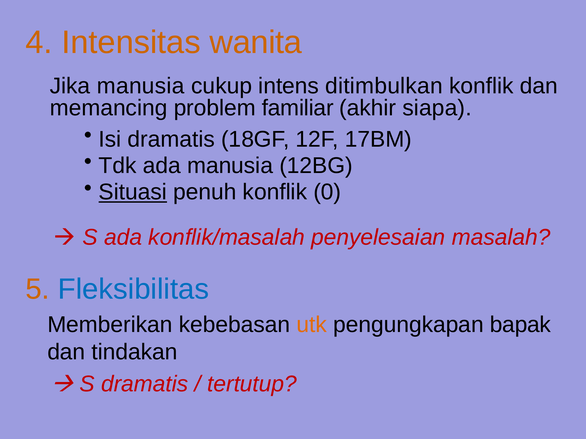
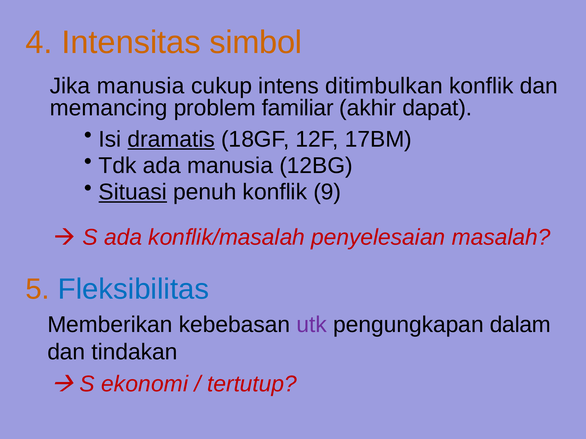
wanita: wanita -> simbol (256, 42)
siapa: siapa -> dapat (437, 108)
dramatis underline: none -> present (171, 139)
0: 0 -> 9 (327, 192)
utk colour: orange -> purple (312, 325)
bapak: bapak -> dalam (520, 325)
S dramatis: dramatis -> ekonomi (145, 384)
